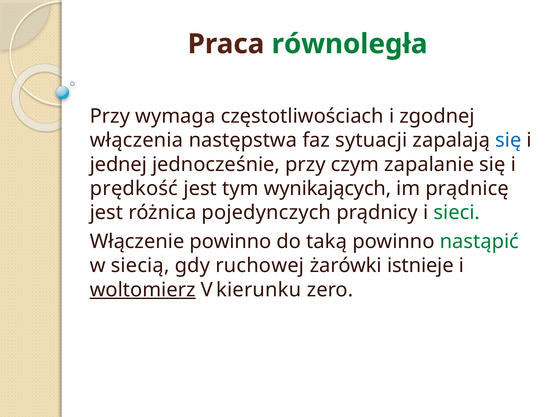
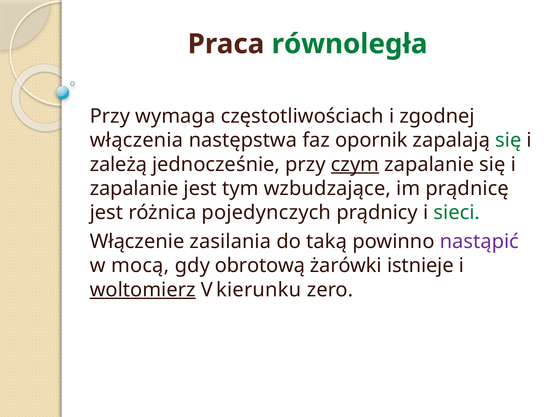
sytuacji: sytuacji -> opornik (371, 141)
się colour: blue -> green (508, 141)
jednej: jednej -> zależą (118, 165)
czym underline: none -> present (355, 165)
prędkość: prędkość -> zapalanie (134, 189)
wynikających: wynikających -> wzbudzające (327, 189)
Włączenie powinno: powinno -> zasilania (230, 242)
nastąpić colour: green -> purple (479, 242)
siecią: siecią -> mocą (140, 266)
ruchowej: ruchowej -> obrotową (260, 266)
